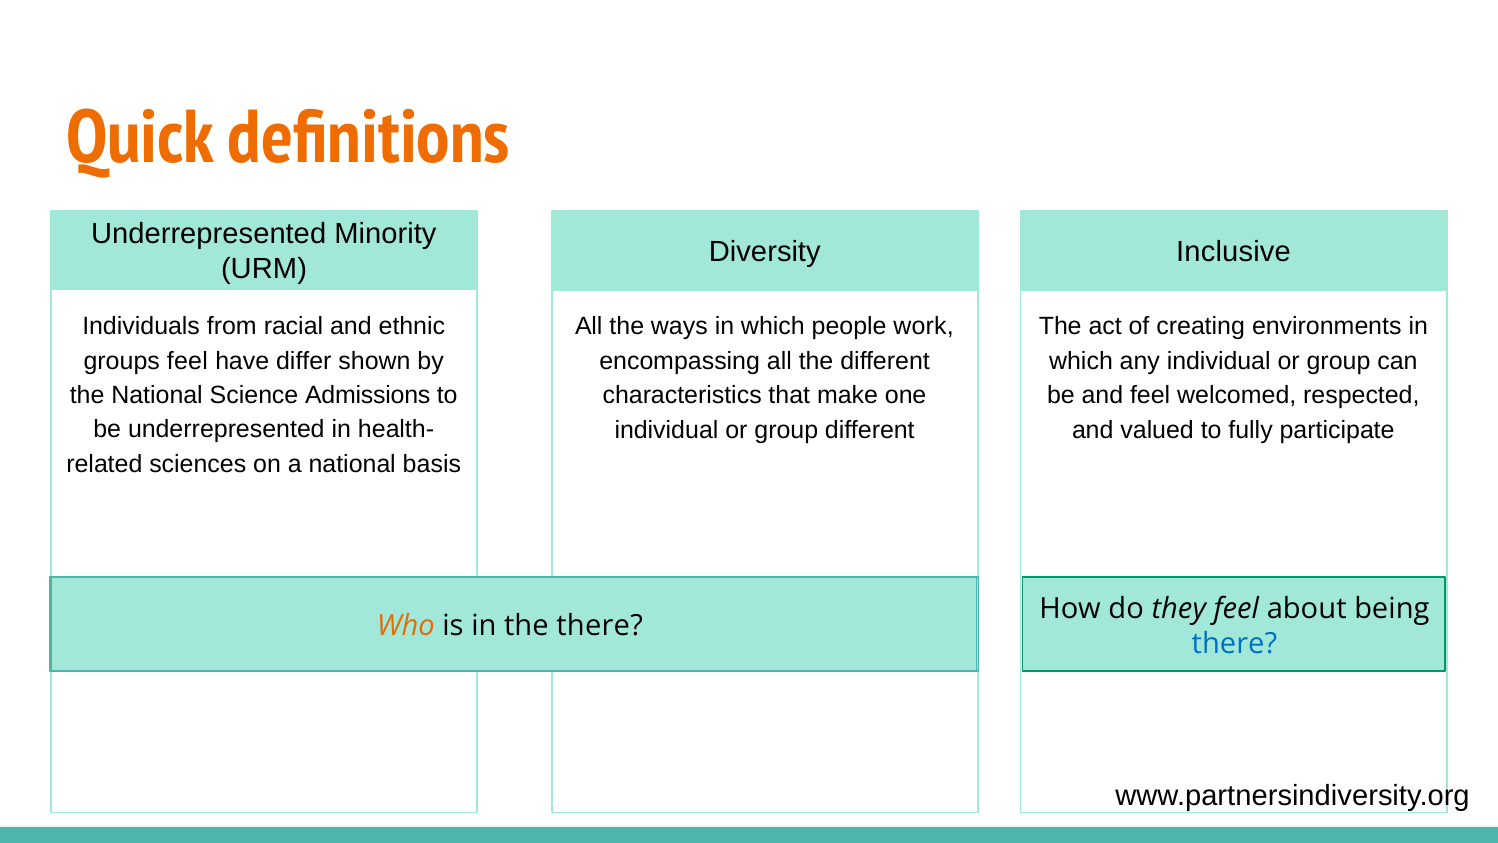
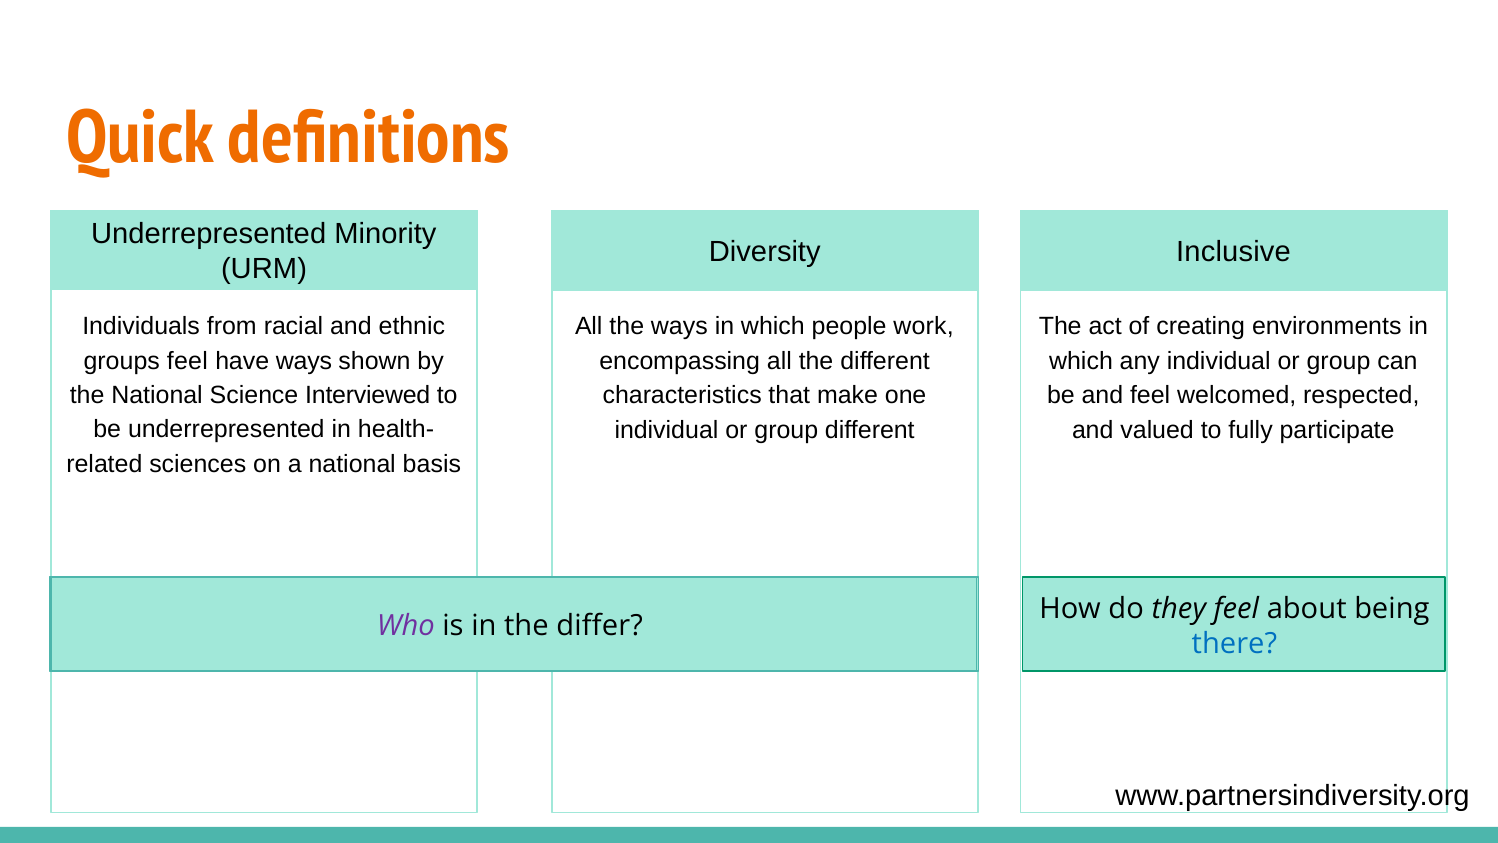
have differ: differ -> ways (304, 361)
Admissions: Admissions -> Interviewed (368, 395)
Who colour: orange -> purple (406, 626)
the there: there -> differ (600, 626)
